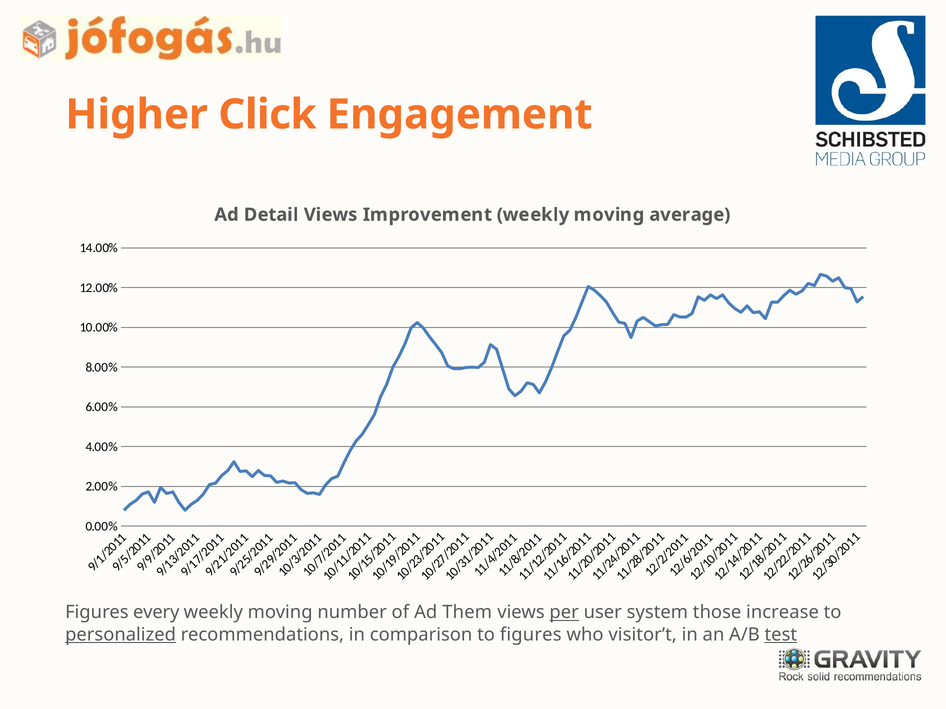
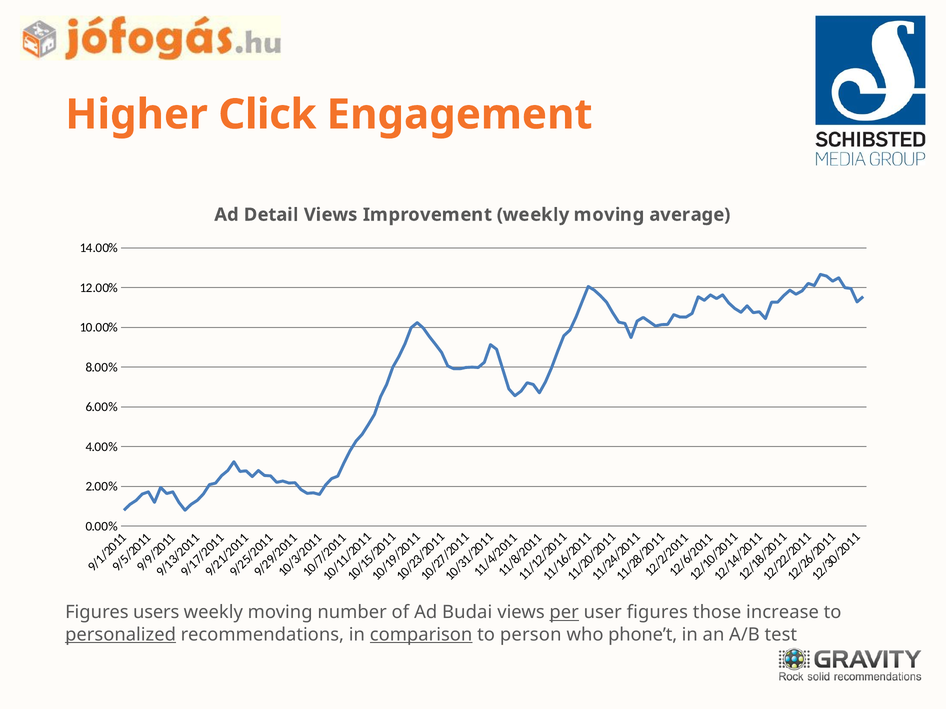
every: every -> users (156, 613)
Them: Them -> Budai (467, 613)
user system: system -> figures (657, 613)
comparison underline: none -> present (421, 635)
to figures: figures -> person (531, 635)
visitor’t: visitor’t -> phone’t (643, 635)
test underline: present -> none (781, 635)
